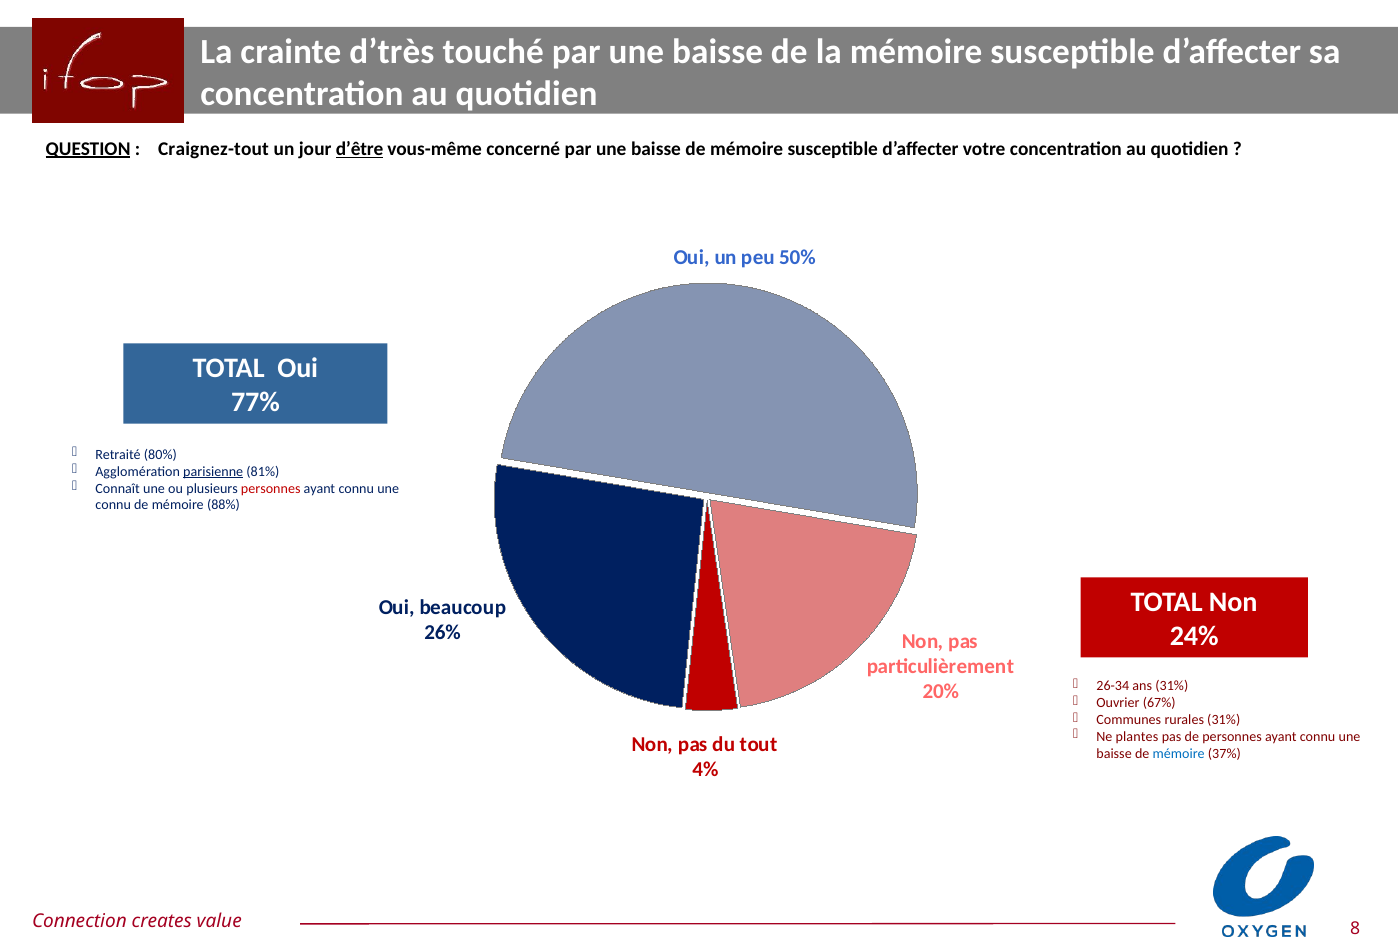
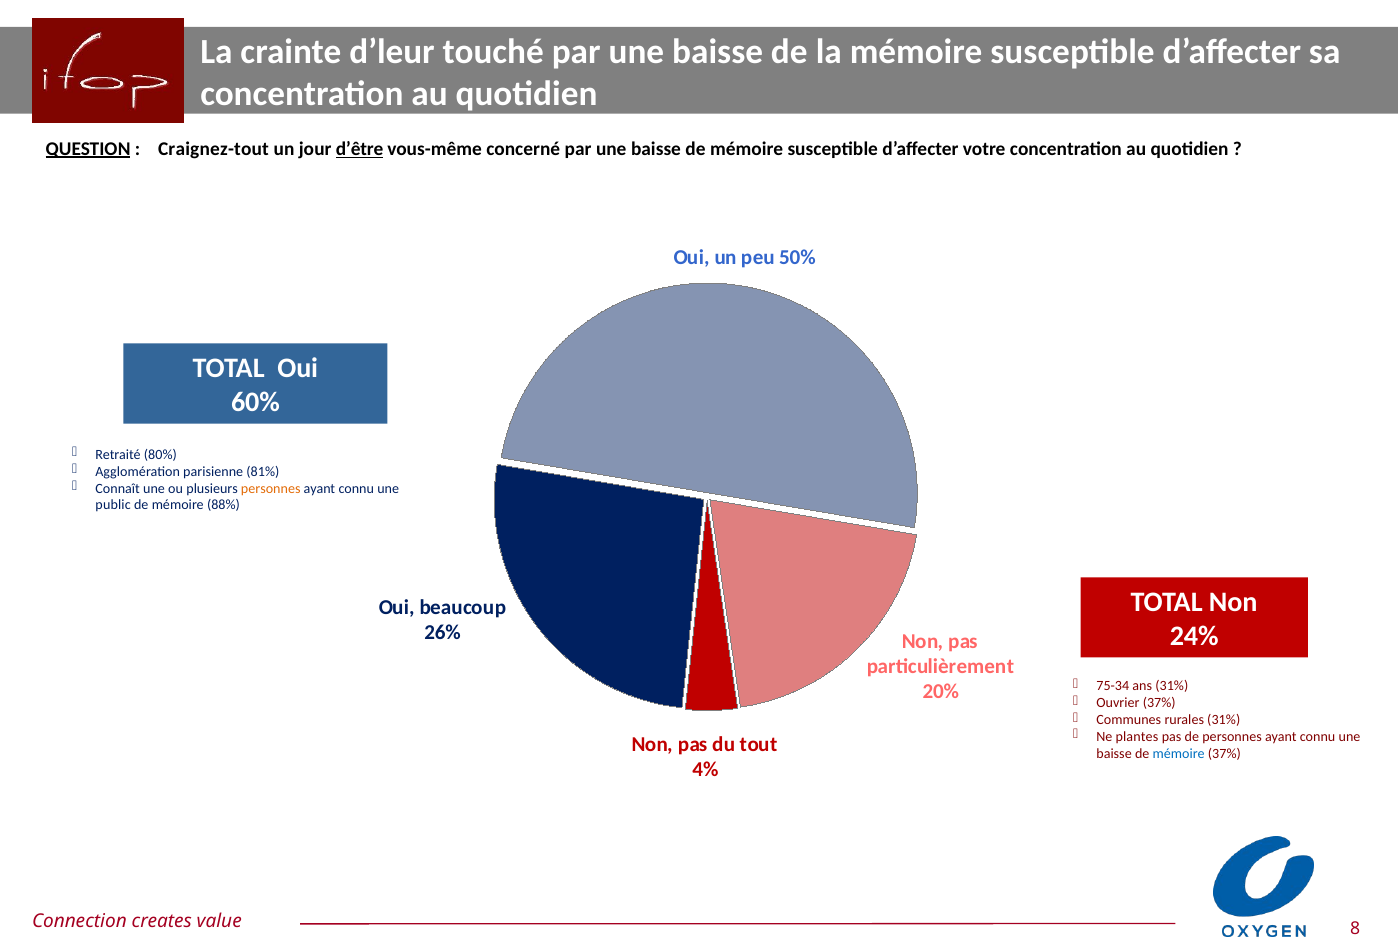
d’très: d’très -> d’leur (392, 52)
77%: 77% -> 60% (255, 402)
parisienne underline: present -> none (213, 471)
personnes colour: red -> orange (271, 488)
connu: connu -> public (113, 505)
26-34: 26-34 -> 75-34 (1113, 686)
Ouvrier 67%: 67% -> 37% (1159, 703)
